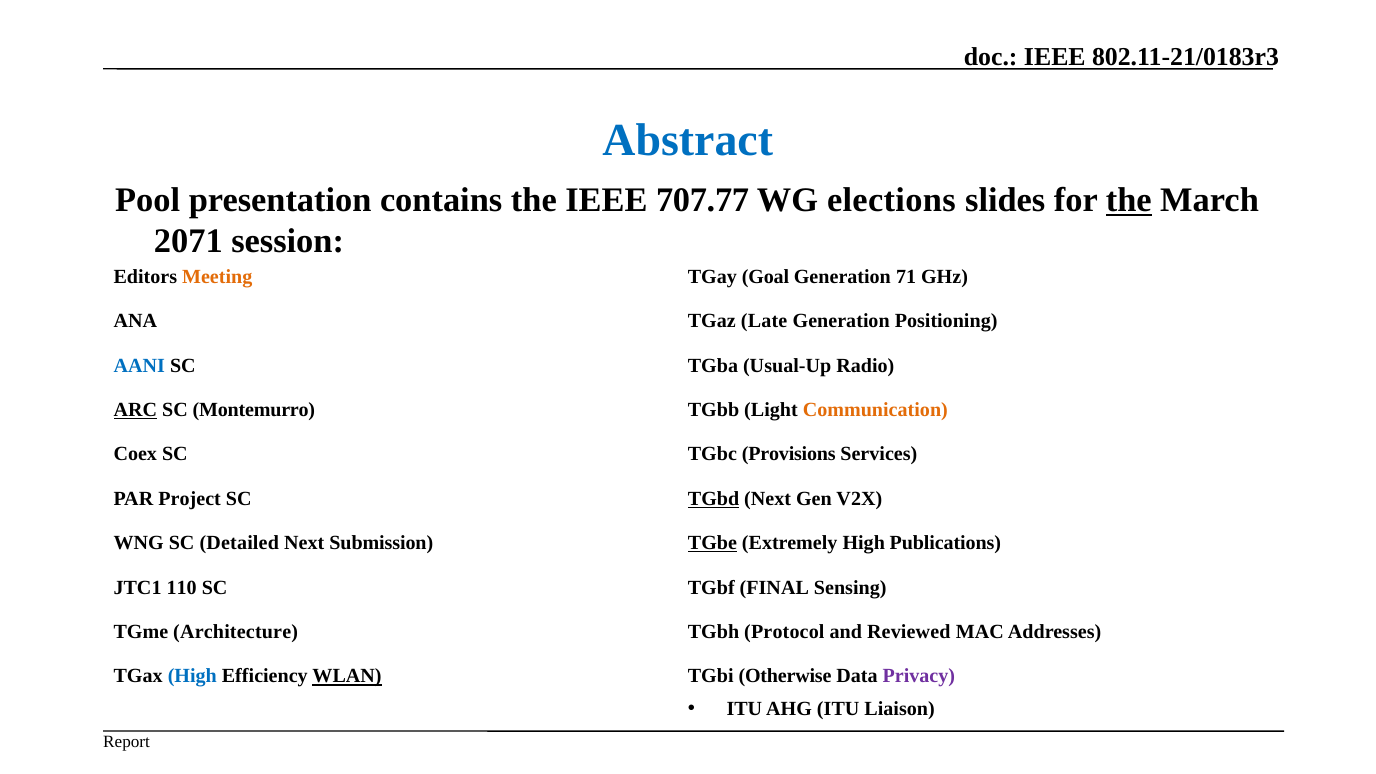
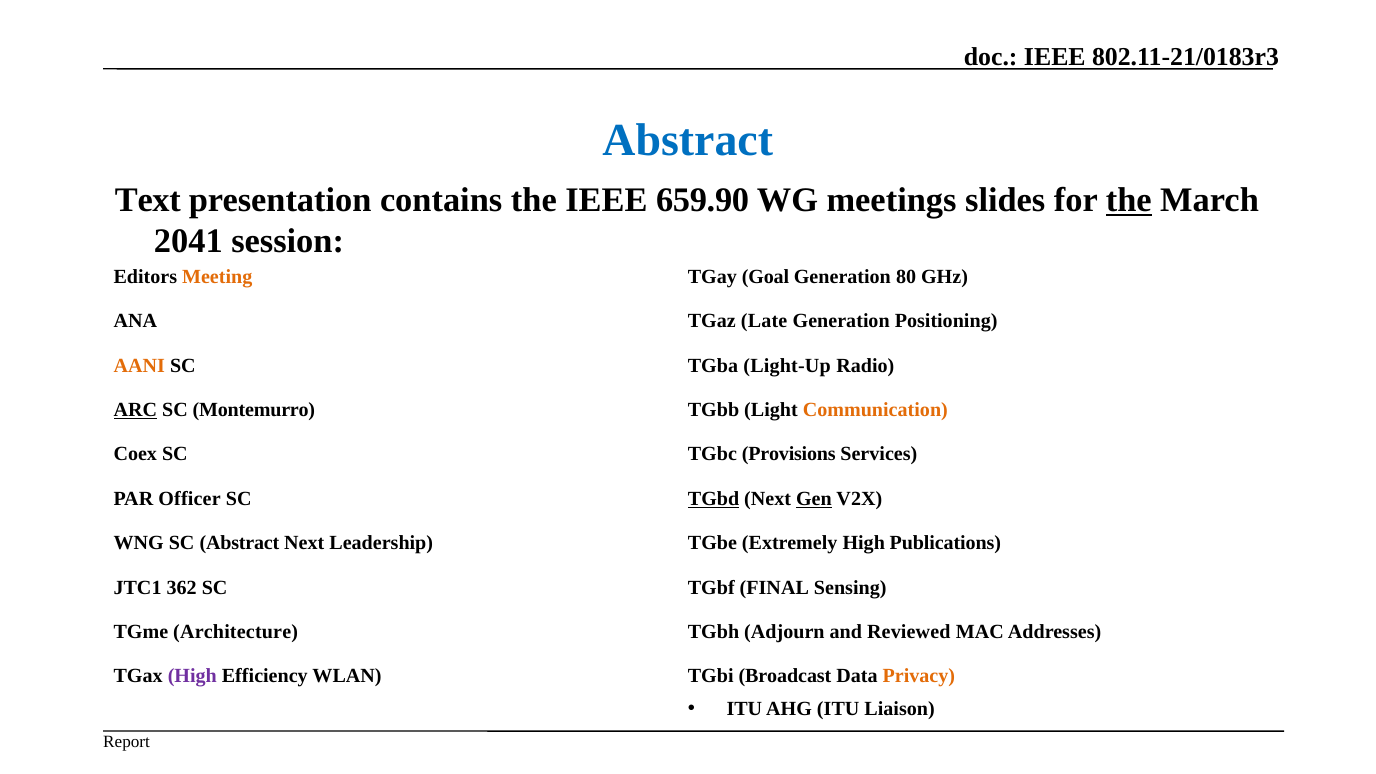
Pool: Pool -> Text (148, 200)
707.77: 707.77 -> 659.90 (703, 200)
elections: elections -> meetings (892, 200)
2071: 2071 -> 2041 (188, 241)
71: 71 -> 80 (906, 277)
AANI colour: blue -> orange (139, 365)
Usual-Up: Usual-Up -> Light-Up (787, 365)
Project: Project -> Officer (190, 499)
Gen underline: none -> present (814, 499)
SC Detailed: Detailed -> Abstract (239, 543)
Submission: Submission -> Leadership (381, 543)
TGbe underline: present -> none (712, 543)
110: 110 -> 362 (182, 588)
Protocol: Protocol -> Adjourn (784, 632)
High colour: blue -> purple (192, 676)
WLAN underline: present -> none (347, 676)
Otherwise: Otherwise -> Broadcast (785, 676)
Privacy colour: purple -> orange (919, 676)
